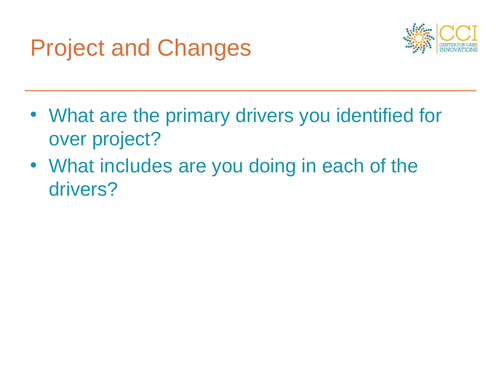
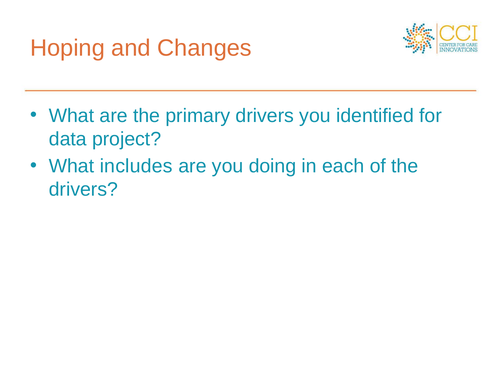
Project: Project -> Hoping (67, 48)
over: over -> data (68, 139)
